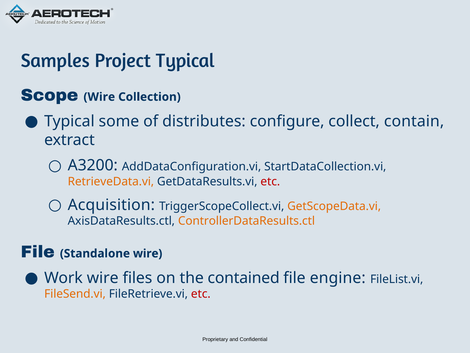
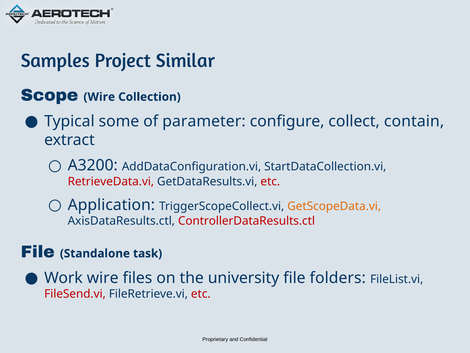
Project Typical: Typical -> Similar (185, 61)
distributes: distributes -> parameter (204, 121)
RetrieveData.vi colour: orange -> red (111, 181)
Acquisition: Acquisition -> Application (111, 205)
ControllerDataResults.ctl colour: orange -> red (246, 221)
Standalone wire: wire -> task (148, 253)
contained: contained -> university (244, 277)
engine: engine -> folders (338, 277)
FileSend.vi colour: orange -> red (75, 294)
